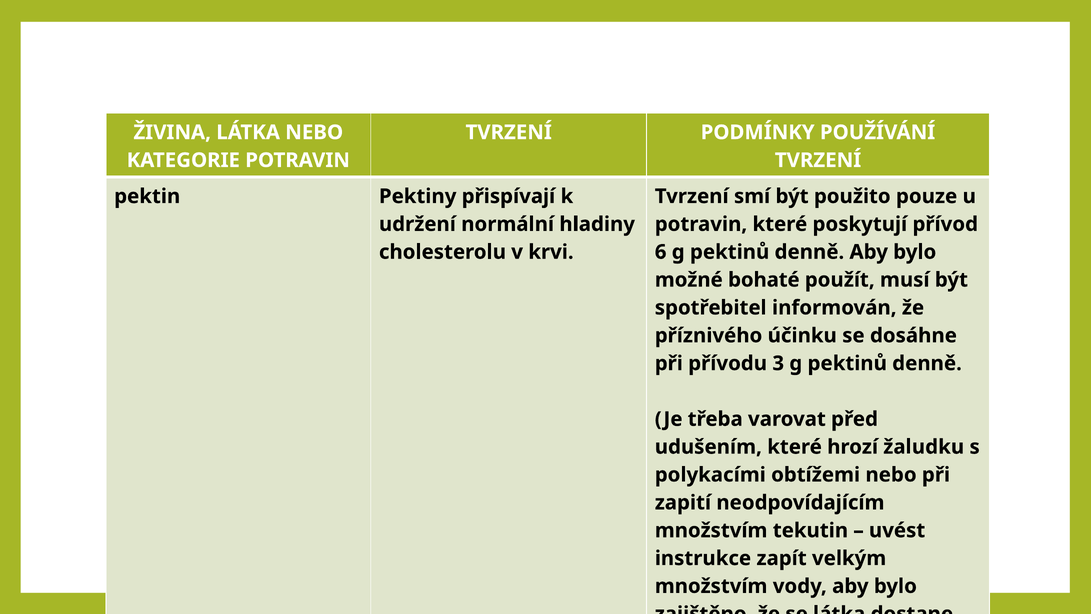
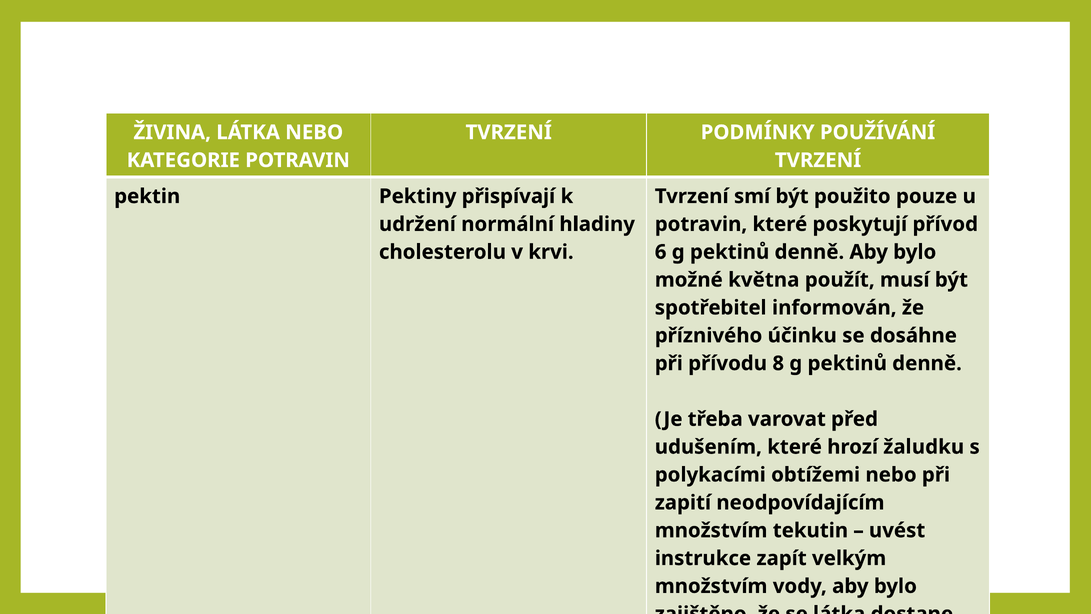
bohaté: bohaté -> května (764, 280)
3: 3 -> 8 (778, 363)
